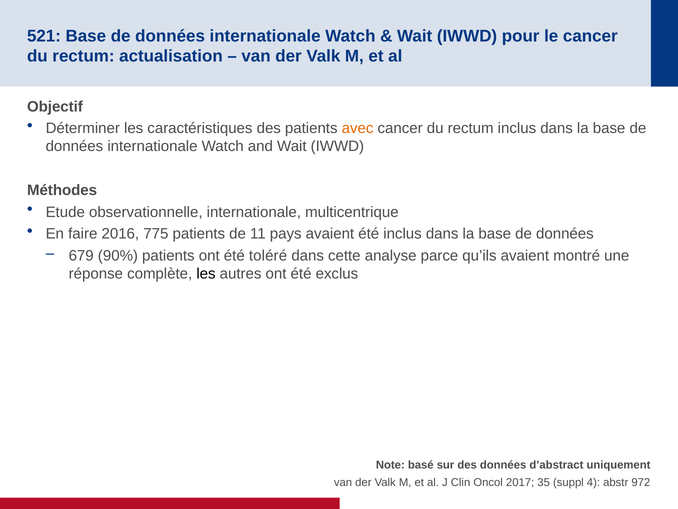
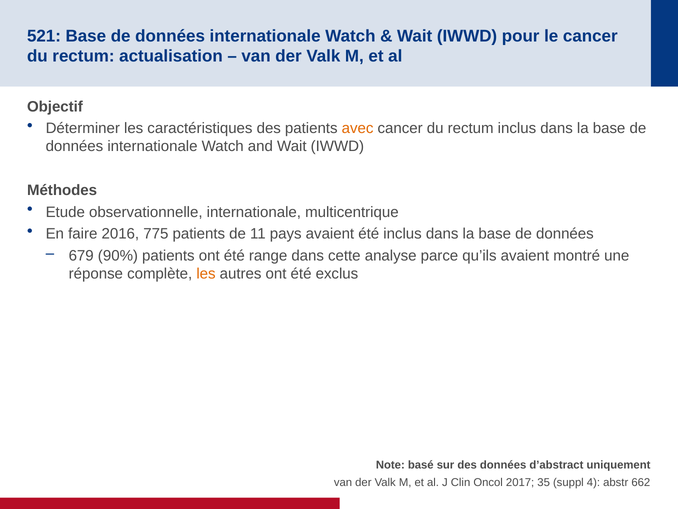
toléré: toléré -> range (268, 256)
les colour: black -> orange (206, 274)
972: 972 -> 662 (641, 482)
